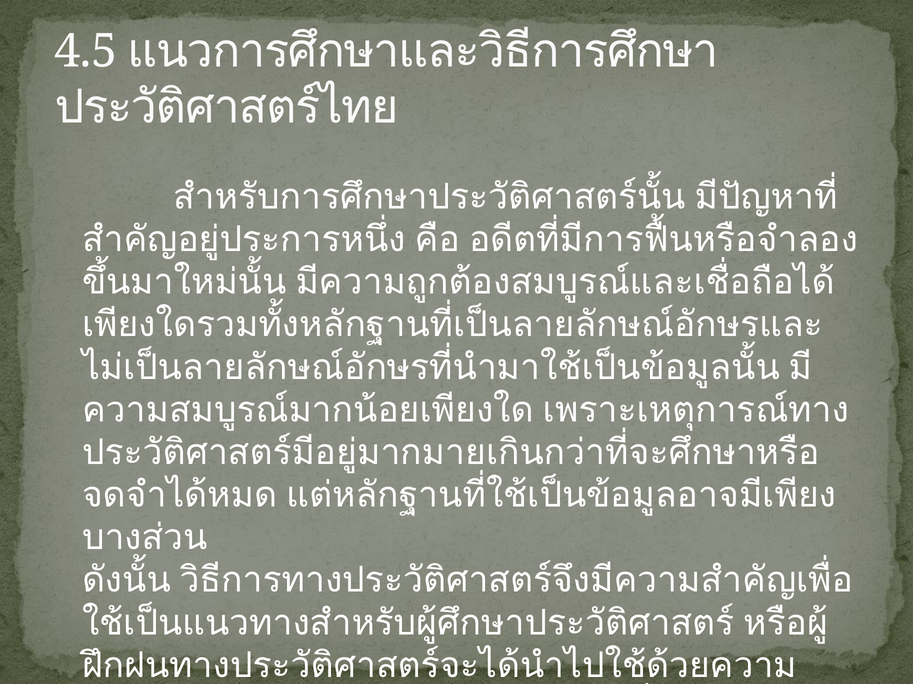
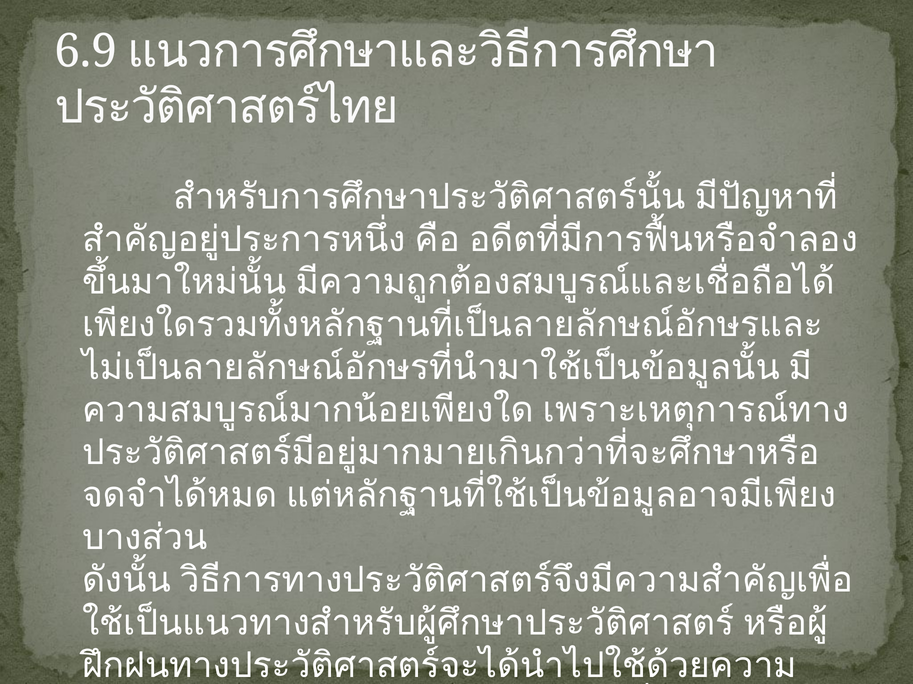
4.5: 4.5 -> 6.9 (86, 51)
